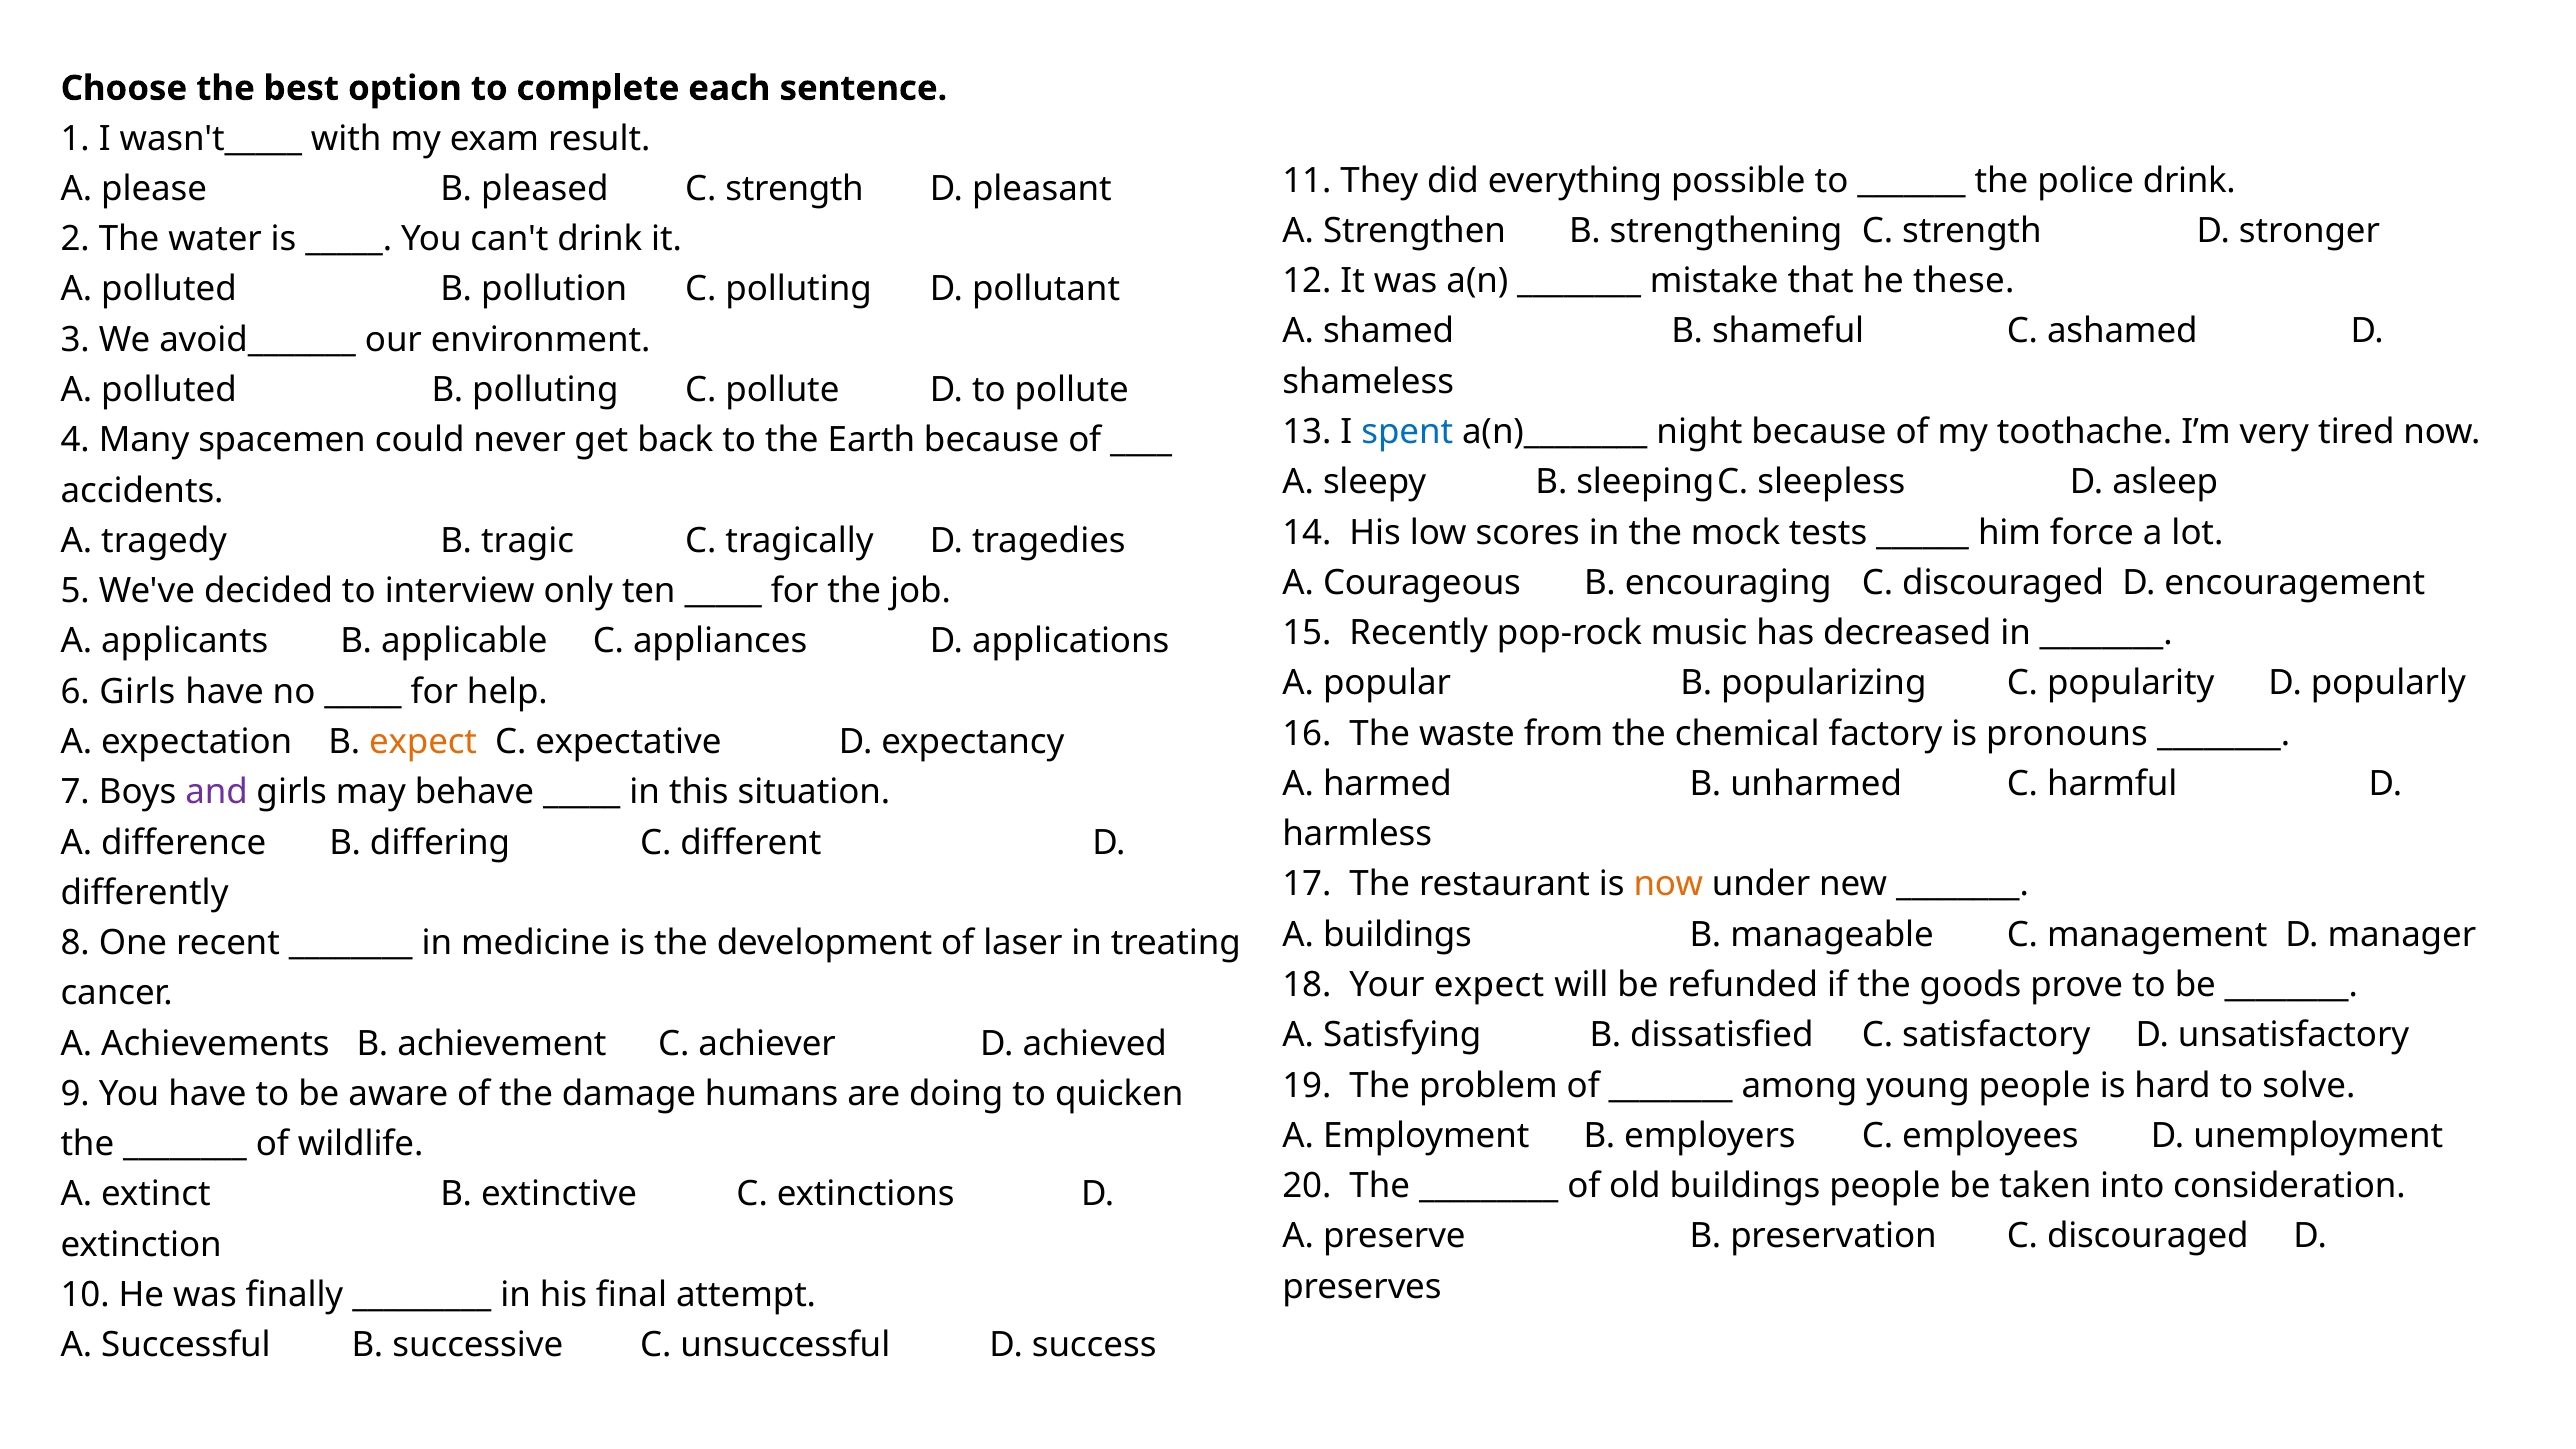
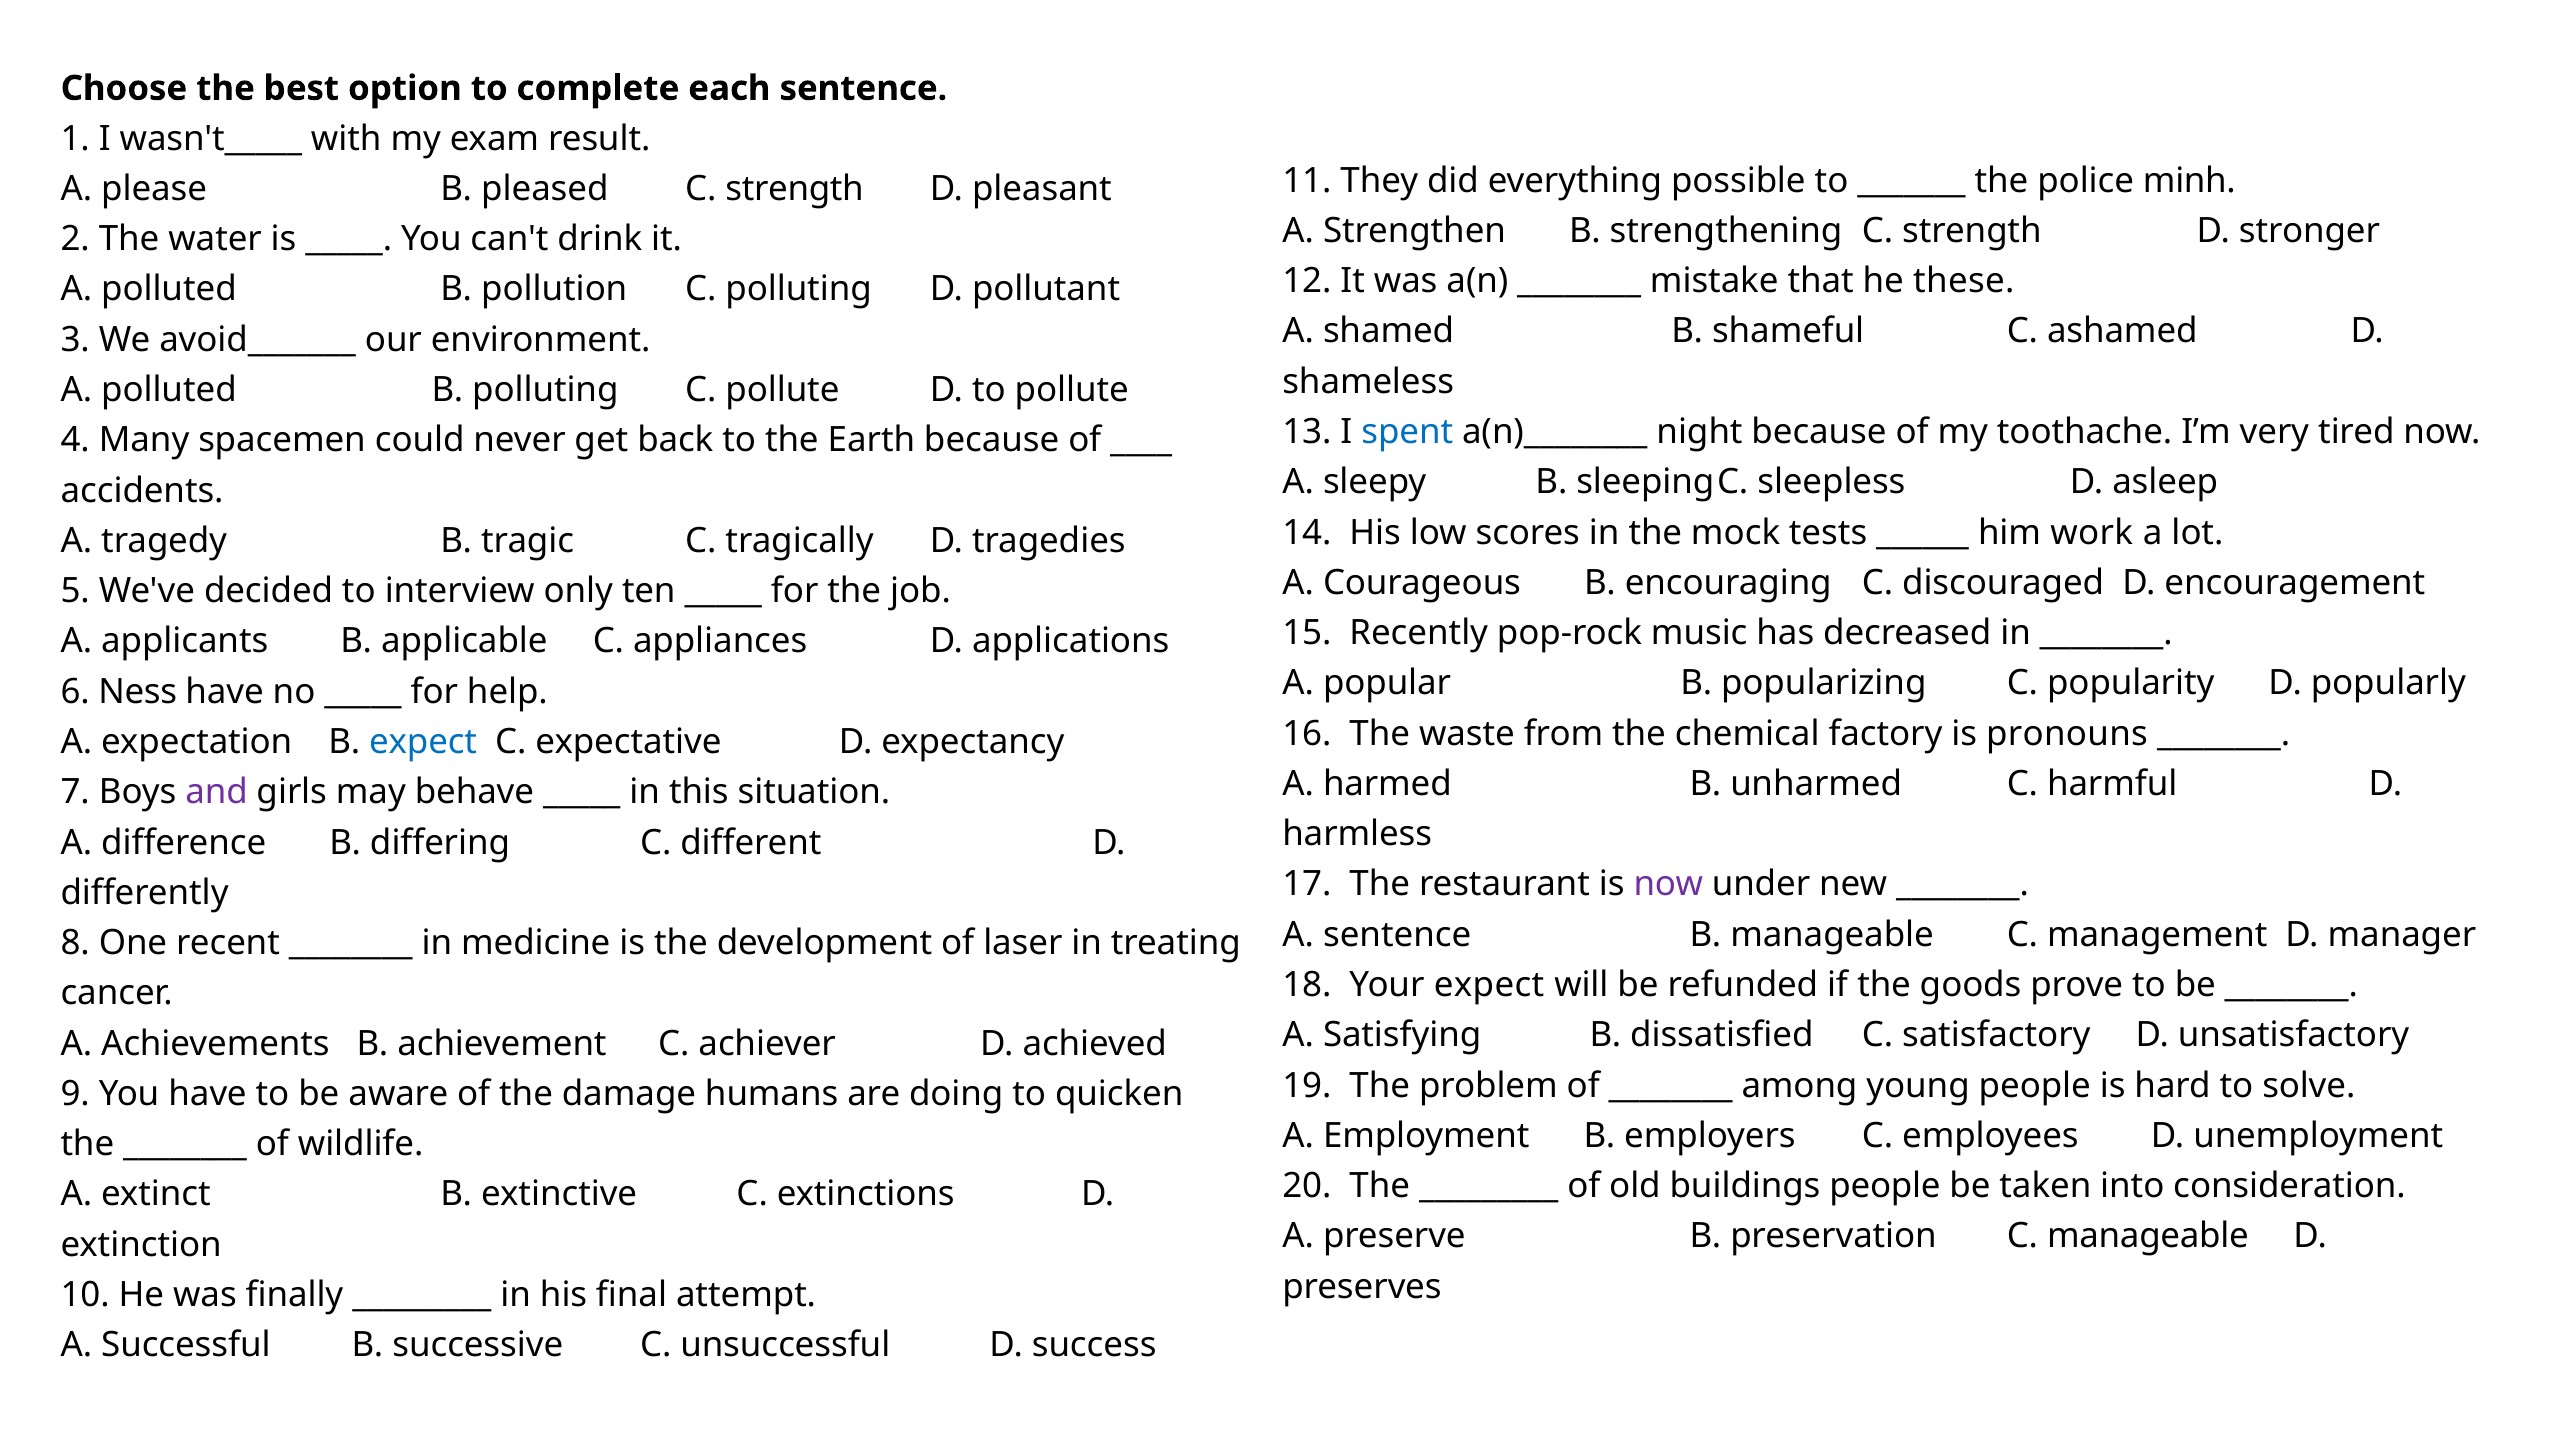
police drink: drink -> minh (2189, 181)
force: force -> work (2092, 532)
6 Girls: Girls -> Ness (138, 692)
expect colour: orange -> blue (423, 742)
now colour: orange -> purple (1668, 884)
A buildings: buildings -> sentence (1397, 935)
preservation C discouraged: discouraged -> manageable (2148, 1236)
